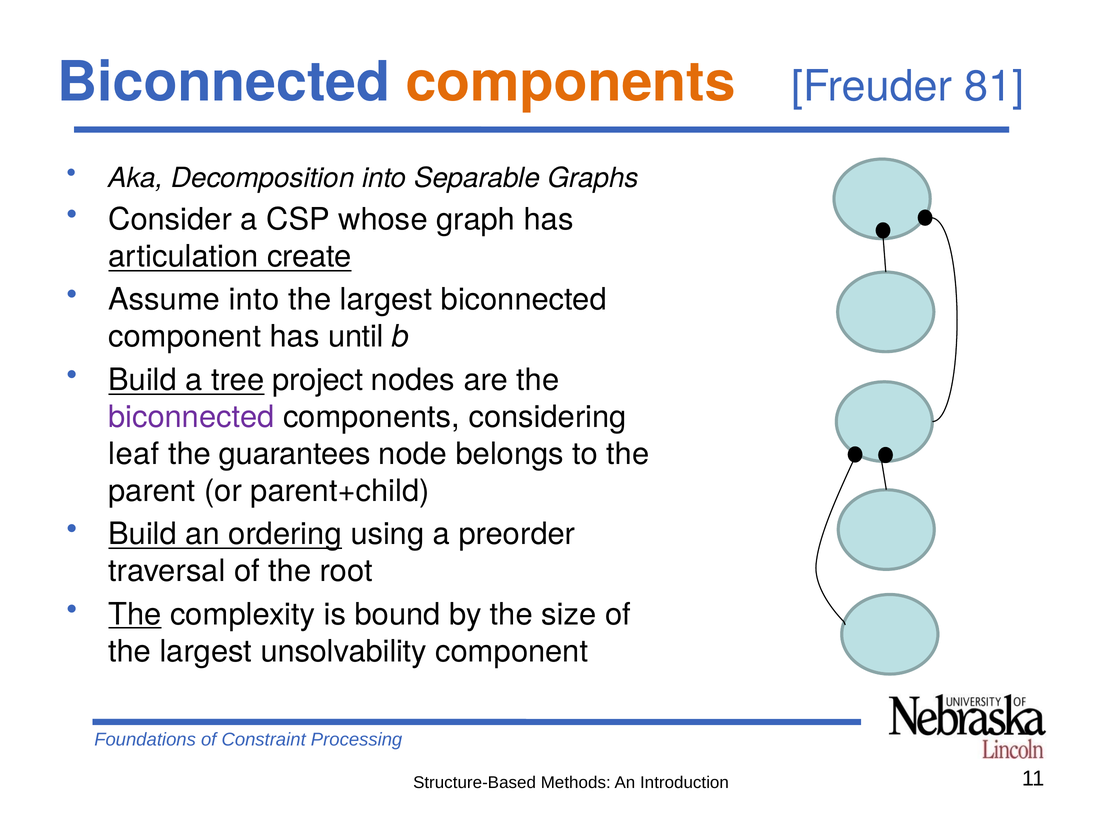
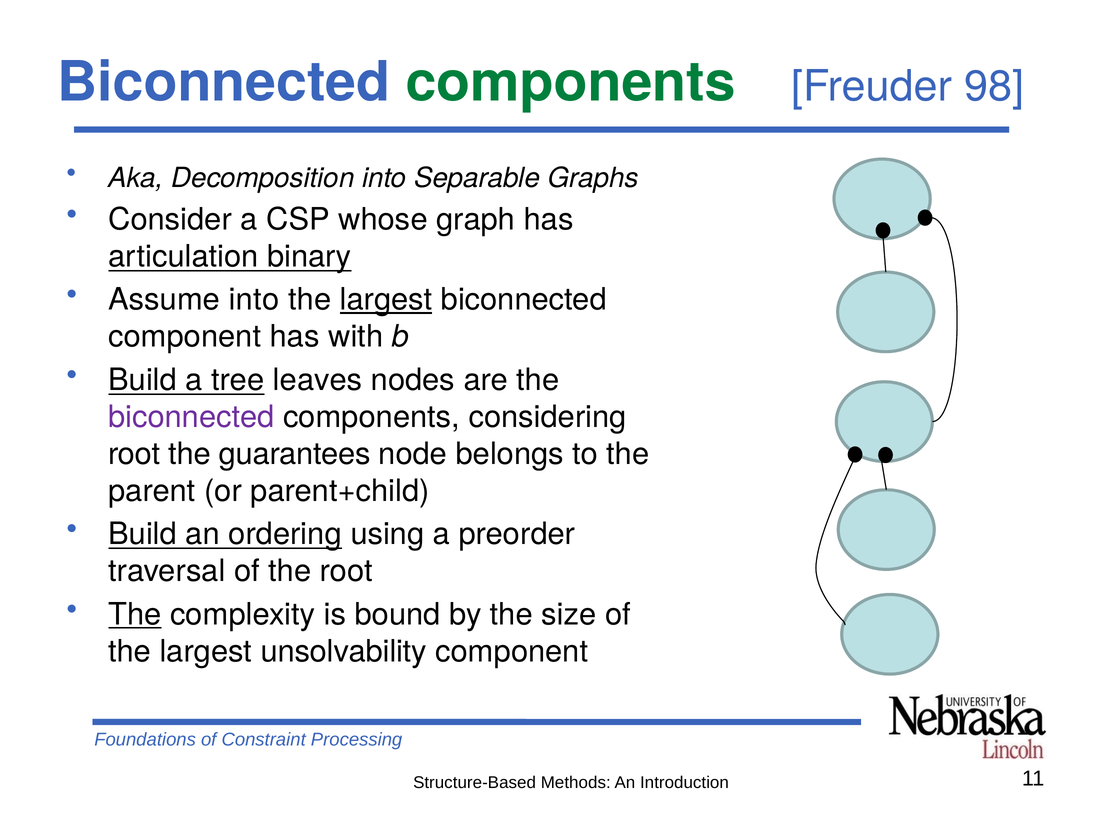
components colour: orange -> green (571, 83)
81: 81 -> 98 (994, 87)
create: create -> binary (309, 257)
largest underline: none -> present (386, 300)
until: until -> with (356, 337)
project: project -> leaves (318, 380)
leaf: leaf -> root (134, 454)
